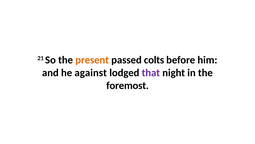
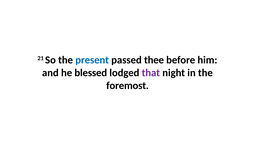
present colour: orange -> blue (92, 60)
colts: colts -> thee (154, 60)
against: against -> blessed (91, 72)
